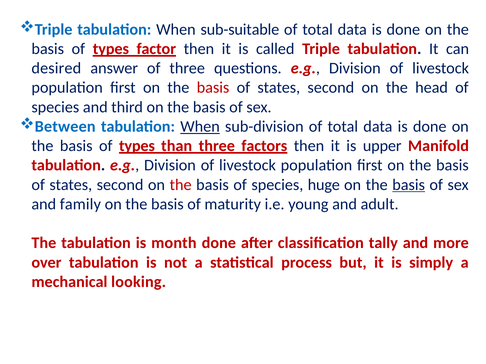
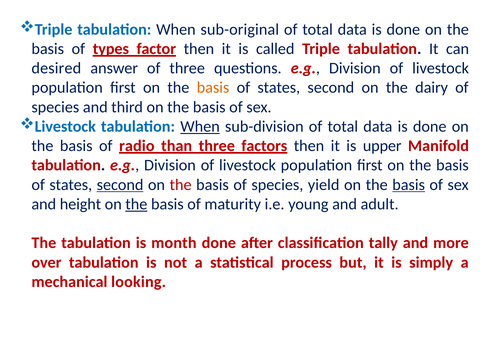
sub-suitable: sub-suitable -> sub-original (240, 29)
basis colour: red -> orange (213, 88)
head: head -> dairy (432, 88)
Between: Between -> Livestock (65, 127)
types: types -> radio (137, 146)
second underline: none -> present (120, 185)
huge: huge -> yield (324, 185)
family: family -> height (80, 204)
the underline: none -> present (136, 204)
